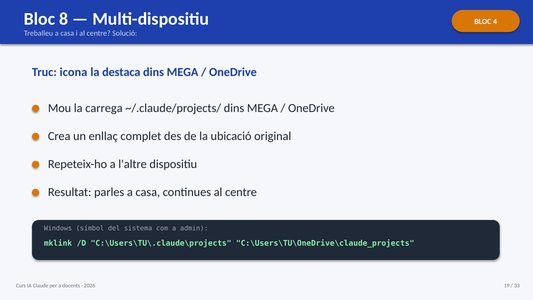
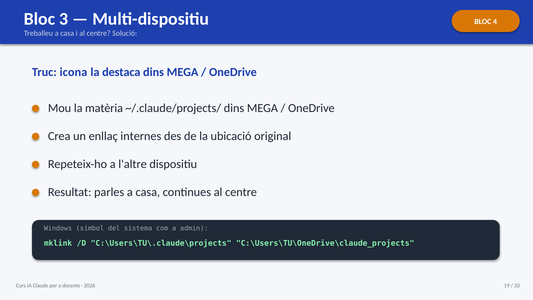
8: 8 -> 3 (64, 19)
carrega: carrega -> matèria (104, 108)
complet: complet -> internes (141, 136)
